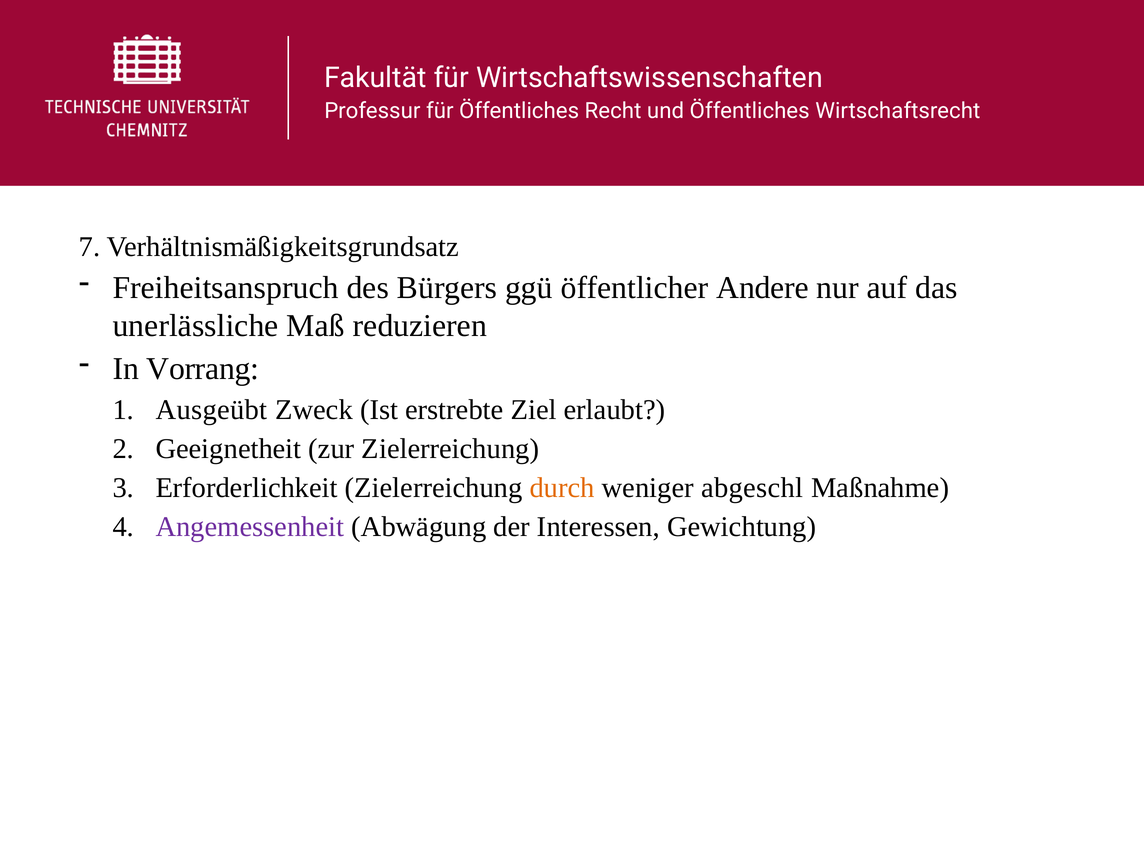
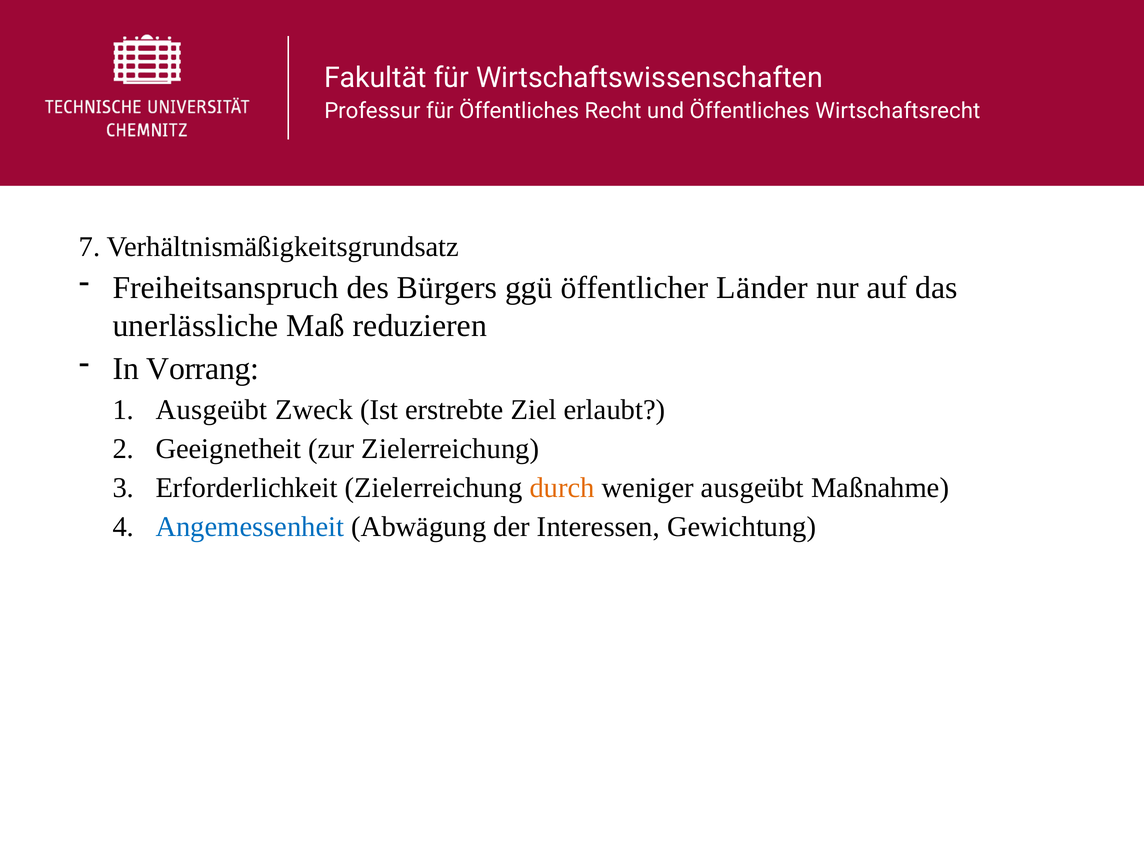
Andere: Andere -> Länder (762, 288)
weniger abgeschl: abgeschl -> ausgeübt (752, 488)
Angemessenheit colour: purple -> blue (250, 527)
